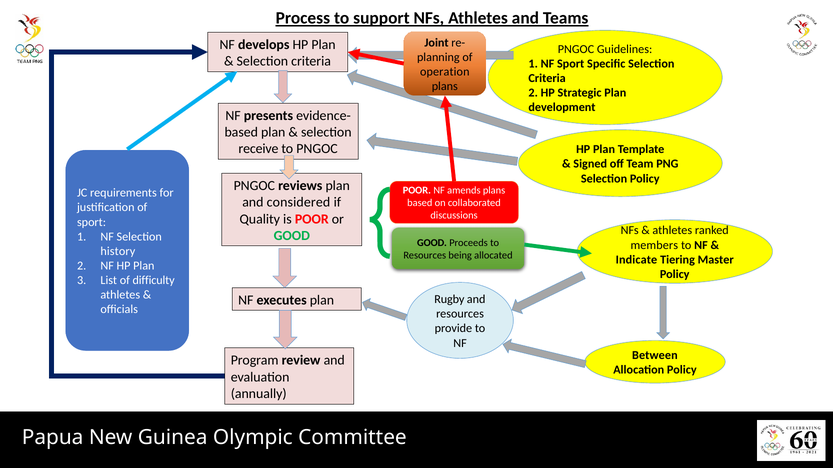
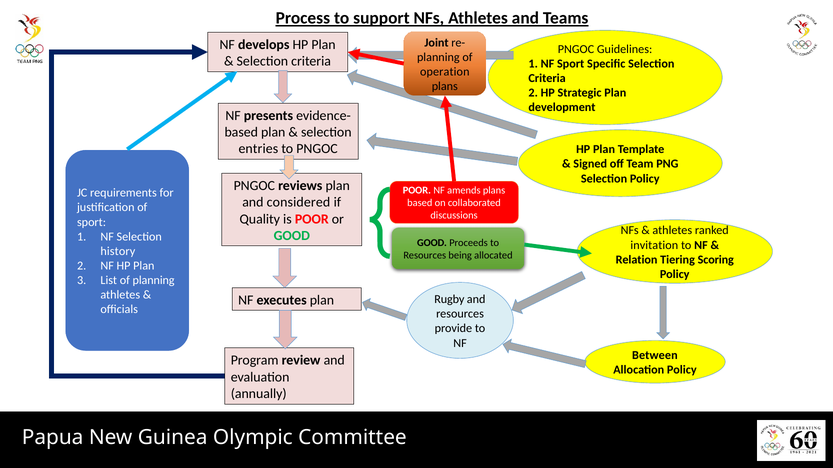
receive: receive -> entries (258, 149)
members: members -> invitation (654, 245)
Indicate: Indicate -> Relation (637, 260)
Master: Master -> Scoring (716, 260)
of difficulty: difficulty -> planning (154, 281)
